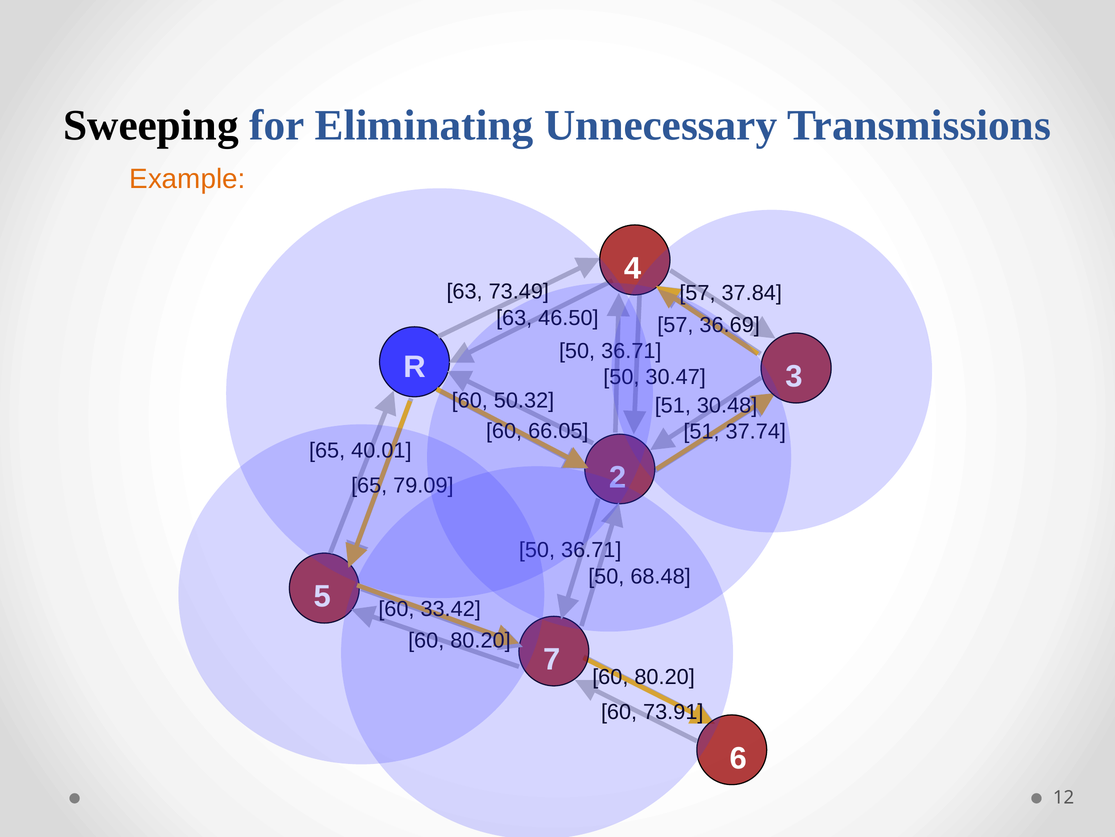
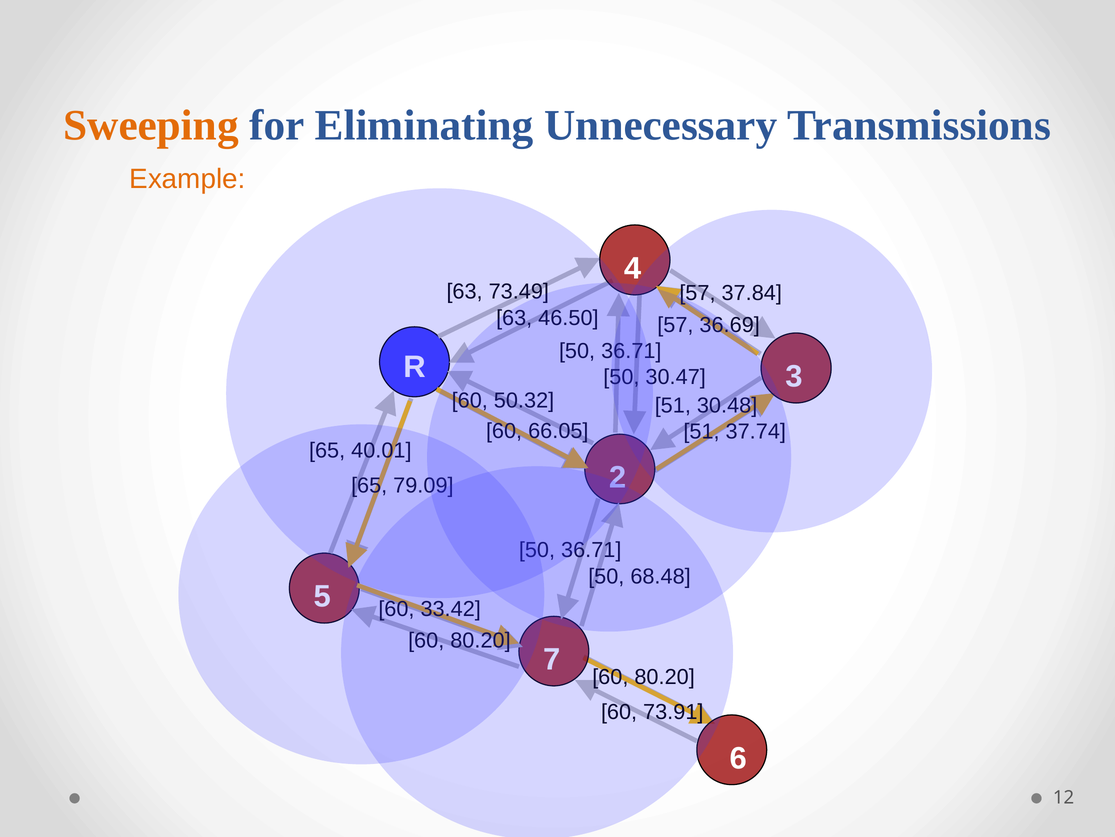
Sweeping colour: black -> orange (151, 125)
